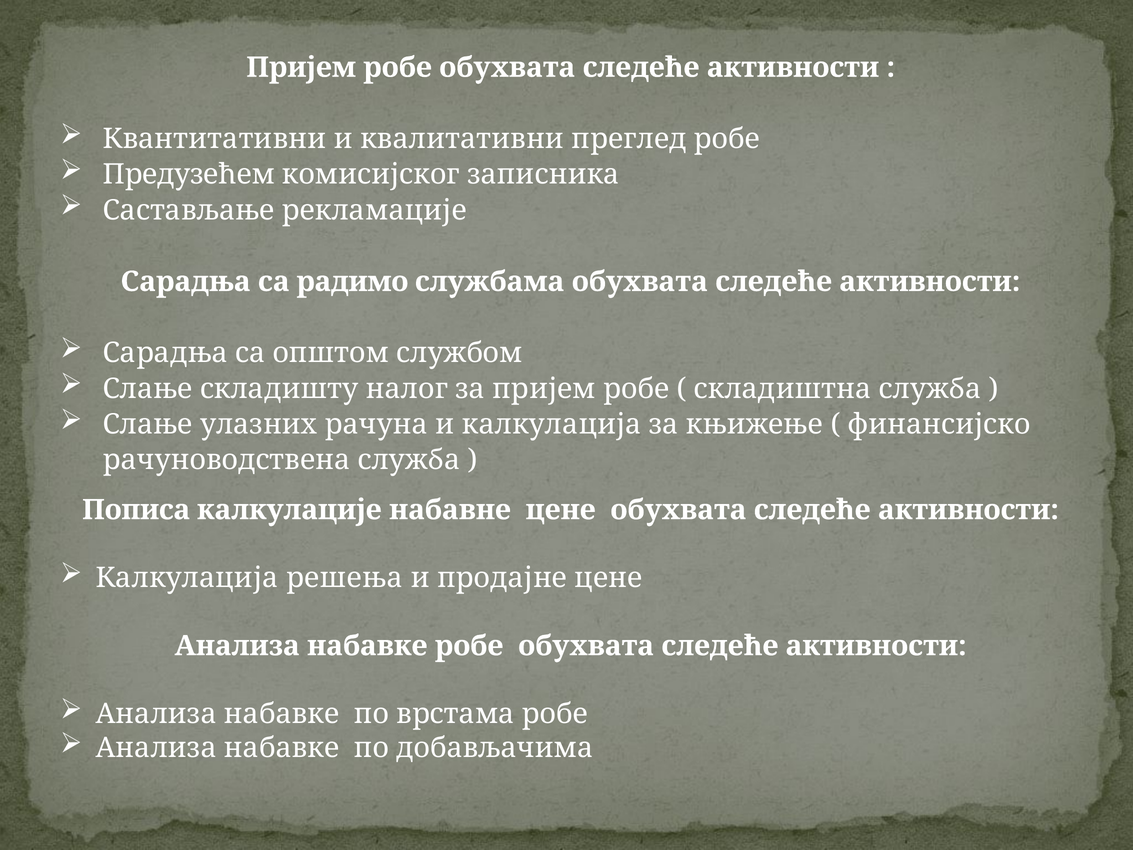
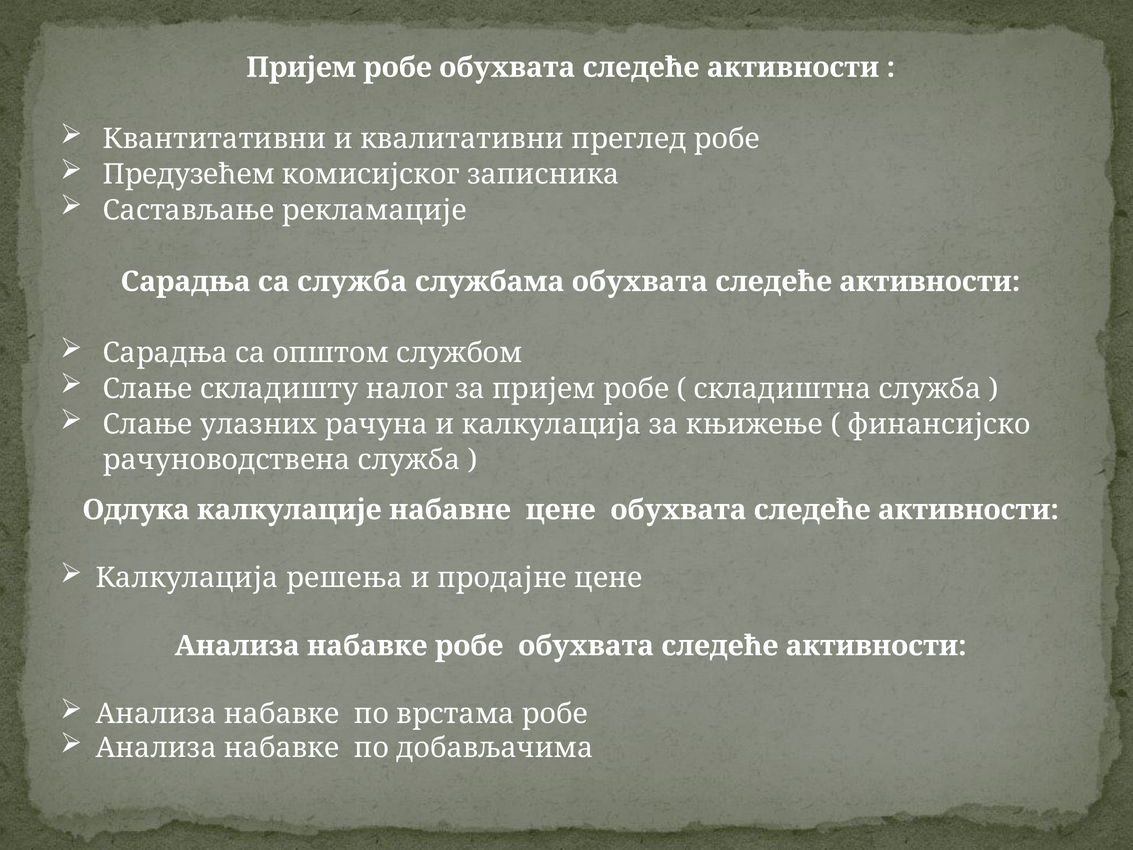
са радимо: радимо -> служба (352, 282)
Пописа: Пописа -> Одлука (136, 510)
